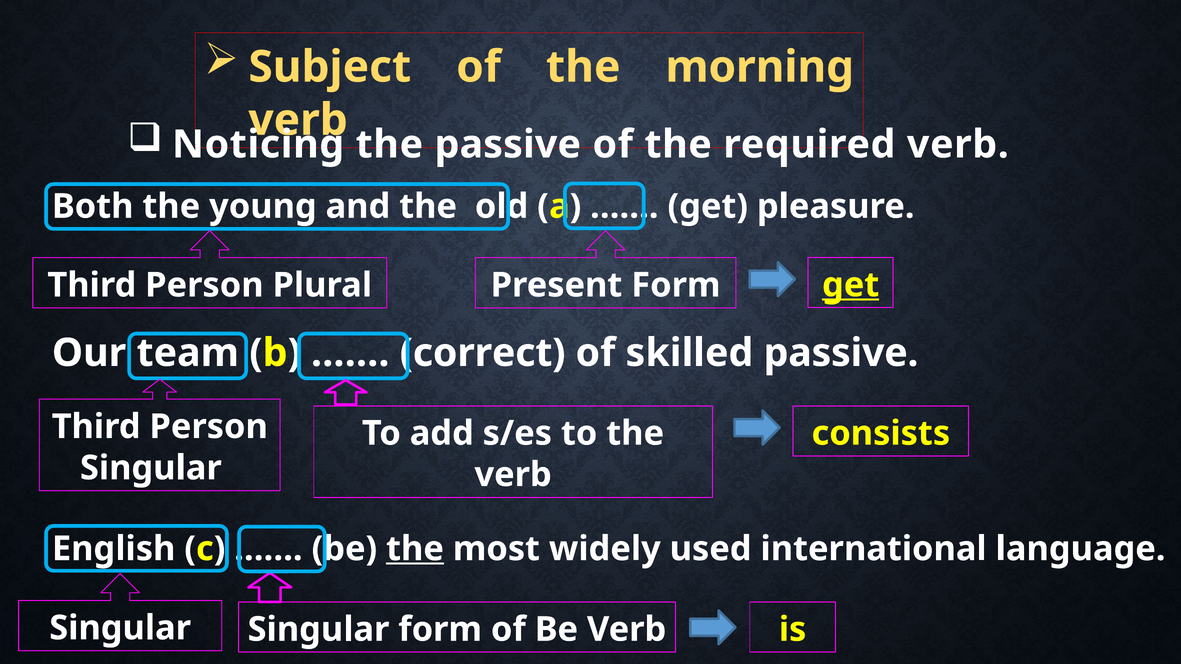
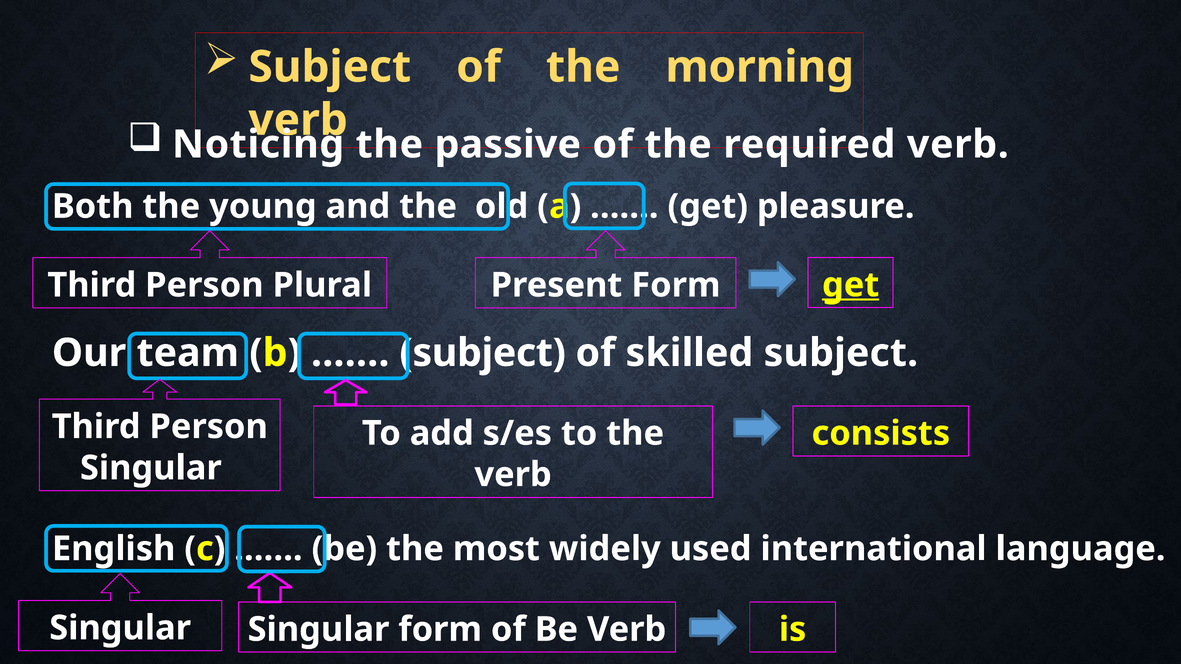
correct: correct -> subject (483, 353)
skilled passive: passive -> subject (841, 353)
the underline: present -> none (415, 549)
